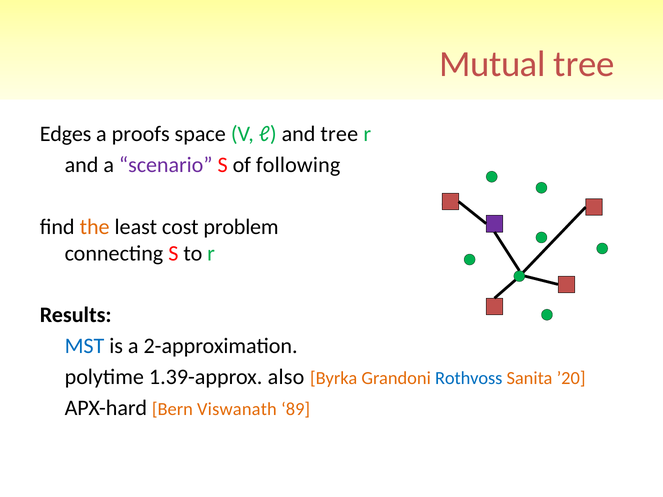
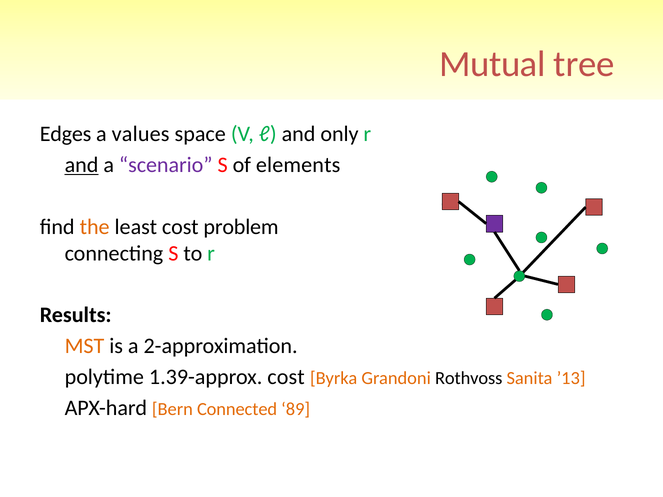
proofs: proofs -> values (141, 134)
and tree: tree -> only (339, 134)
and underline: none -> present (82, 165)
following: following -> elements (298, 165)
MST colour: blue -> orange (84, 346)
1.39-approx also: also -> cost (286, 377)
Rothvoss colour: blue -> black (469, 378)
’20: ’20 -> ’13 (571, 378)
Viswanath: Viswanath -> Connected (237, 409)
